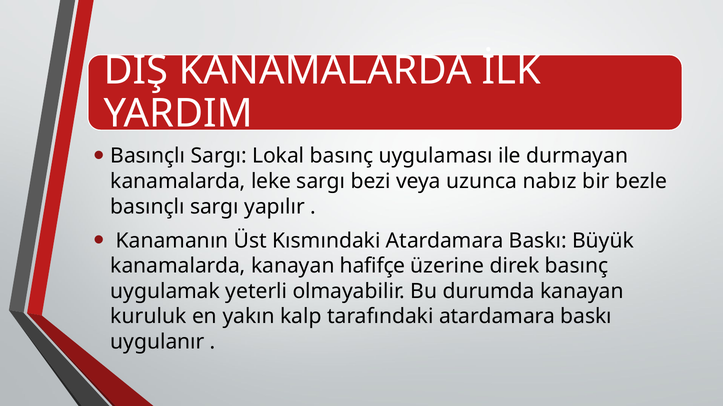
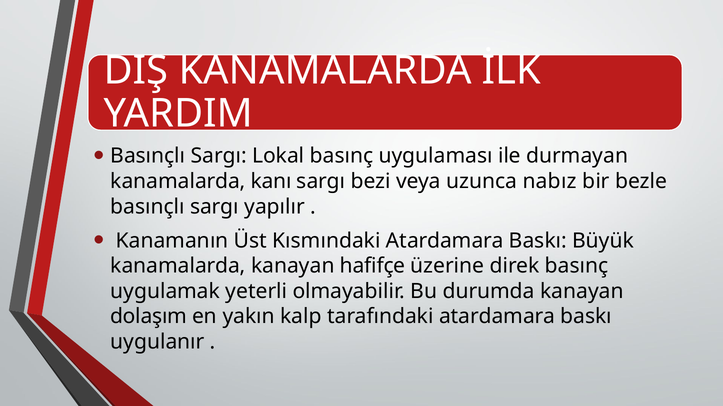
leke: leke -> kanı (271, 182)
kuruluk: kuruluk -> dolaşım (149, 317)
